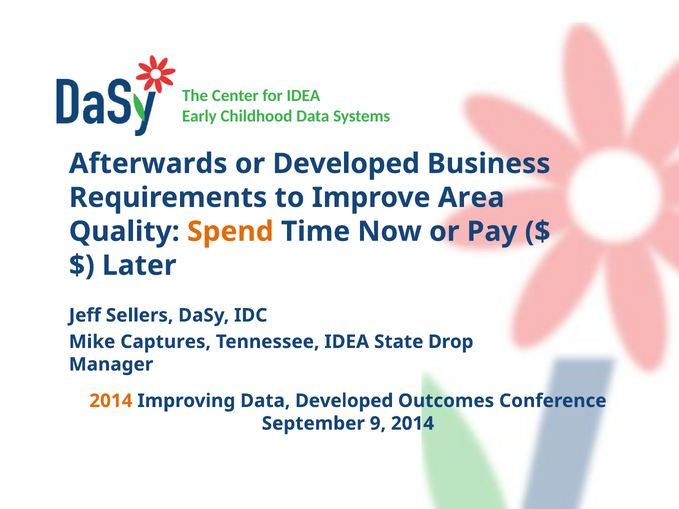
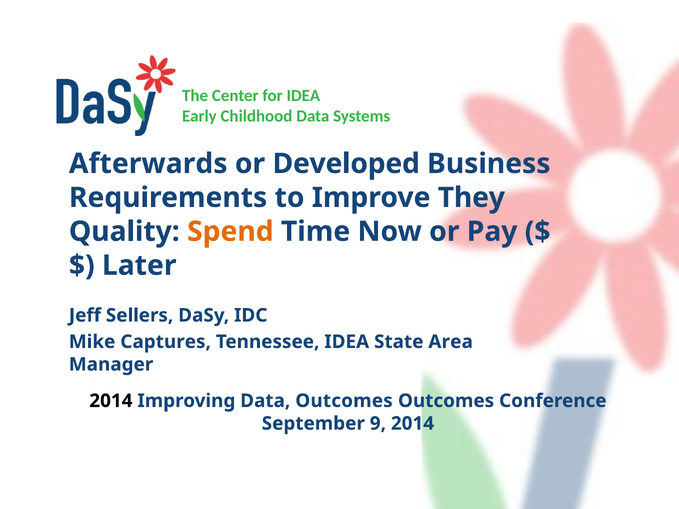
Area: Area -> They (471, 198)
Drop: Drop -> Area (451, 342)
2014 colour: orange -> black (111, 401)
Data Developed: Developed -> Outcomes (344, 401)
